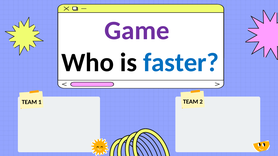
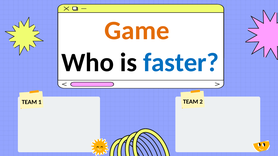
Game colour: purple -> orange (137, 31)
